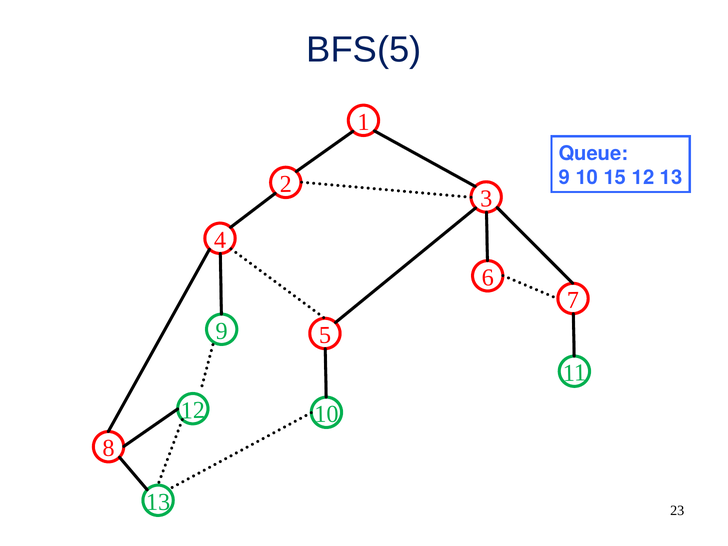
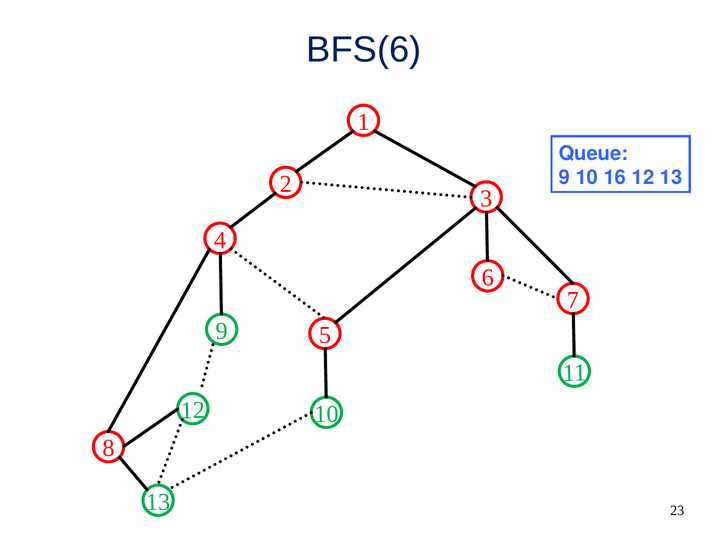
BFS(5: BFS(5 -> BFS(6 (364, 50)
15: 15 -> 16 (615, 178)
